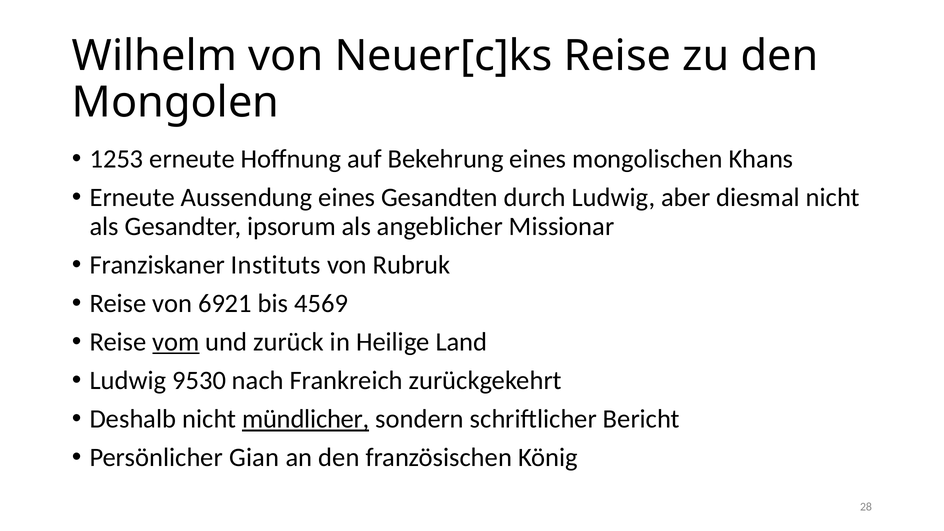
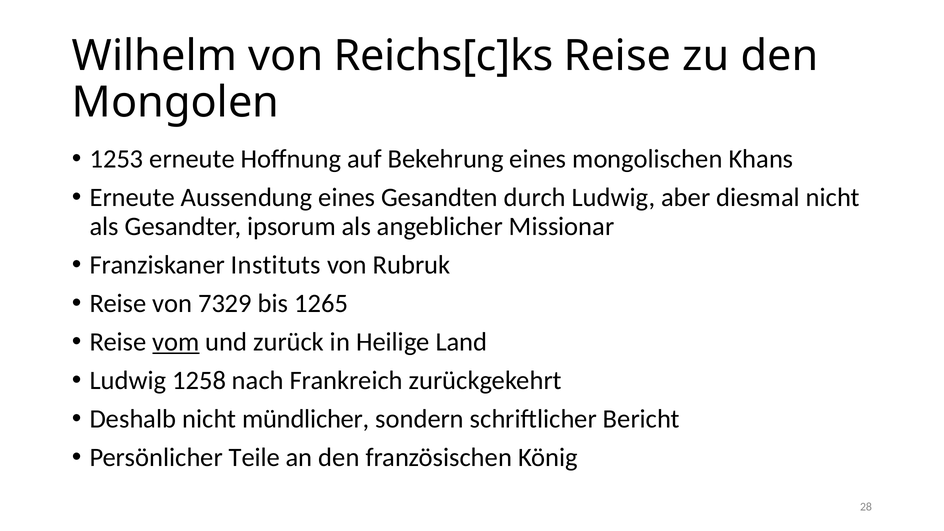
Neuer[c]ks: Neuer[c]ks -> Reichs[c]ks (444, 56)
6921: 6921 -> 7329 (225, 303)
4569: 4569 -> 1265 (321, 303)
9530: 9530 -> 1258 (199, 381)
mündlicher underline: present -> none (306, 419)
Gian: Gian -> Teile (254, 458)
